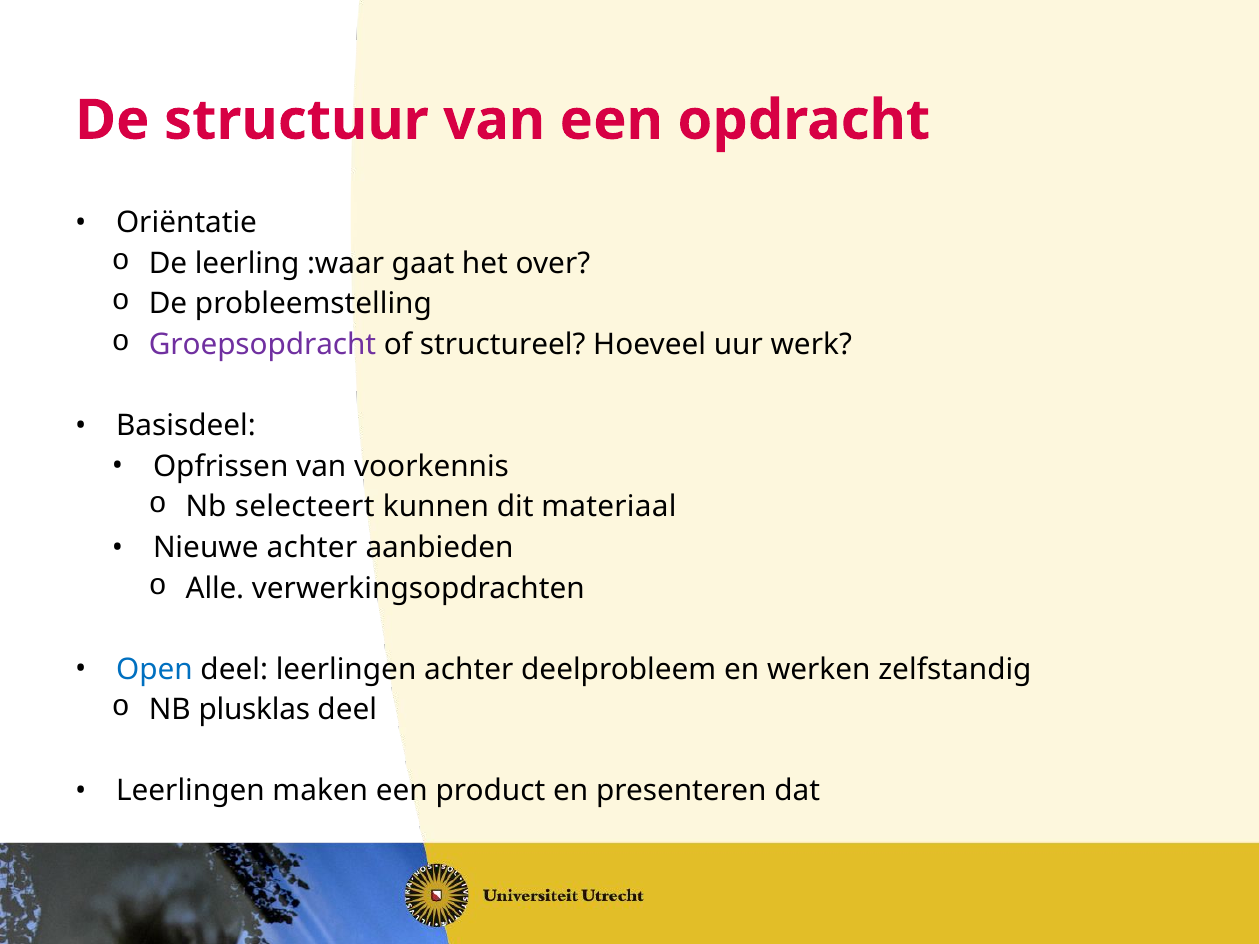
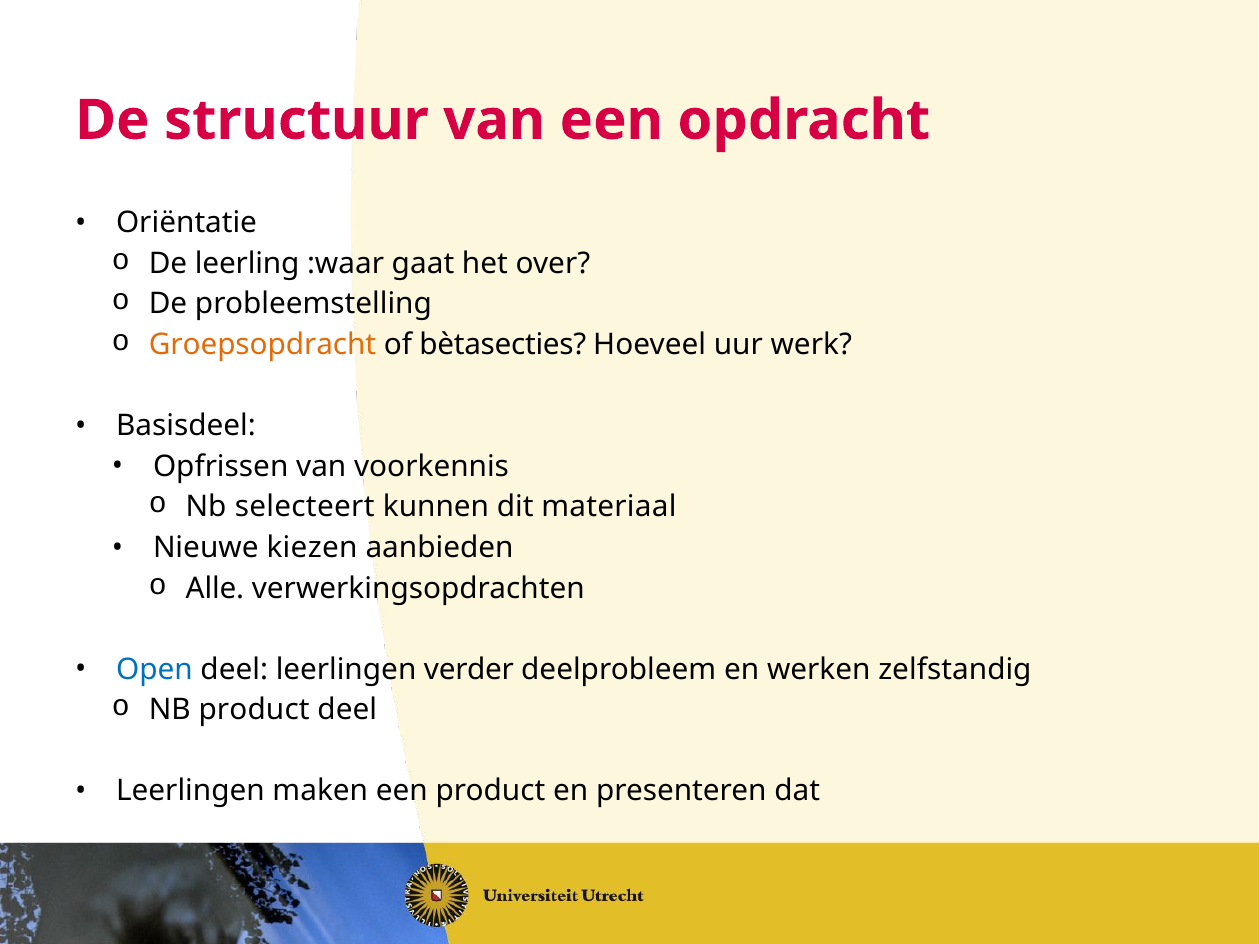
Groepsopdracht colour: purple -> orange (262, 345)
structureel: structureel -> bètasecties (503, 345)
Nieuwe achter: achter -> kiezen (312, 548)
leerlingen achter: achter -> verder (469, 670)
NB plusklas: plusklas -> product (254, 710)
